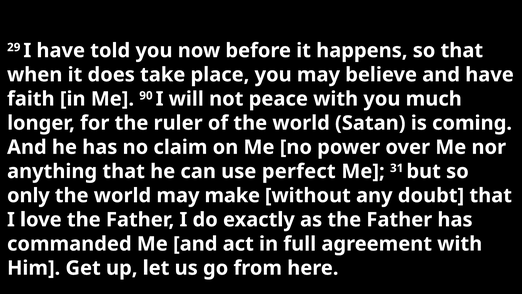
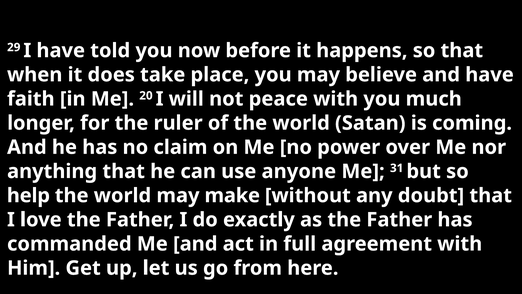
90: 90 -> 20 (146, 96)
perfect: perfect -> anyone (299, 171)
only: only -> help (28, 195)
